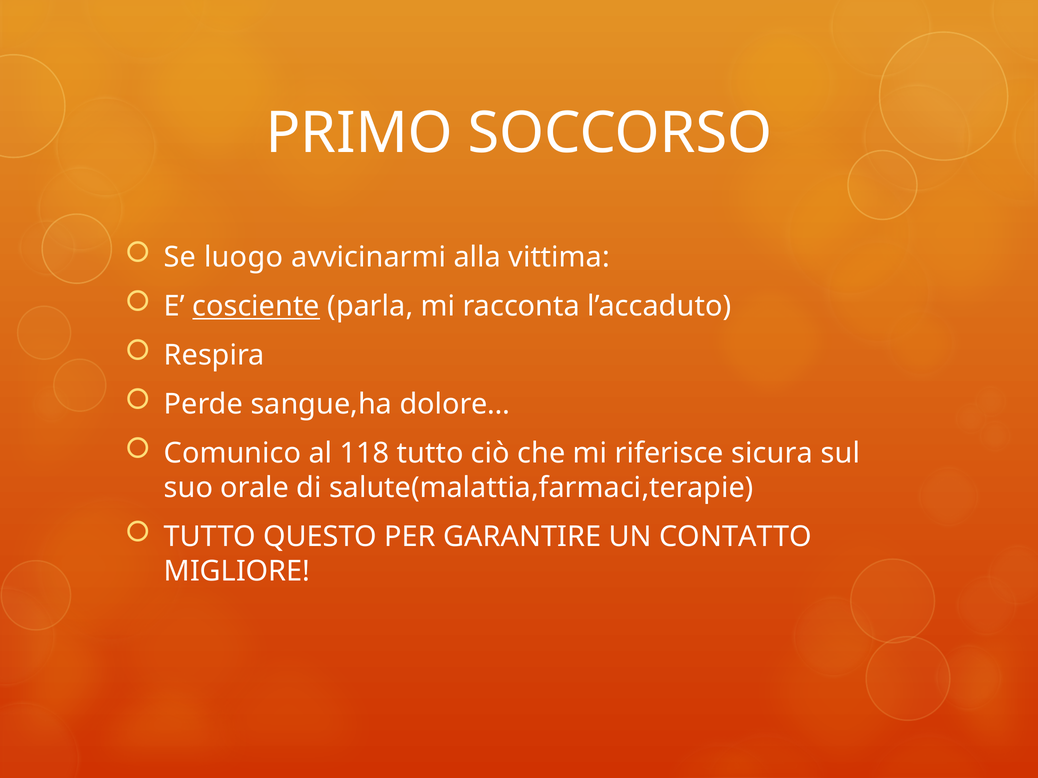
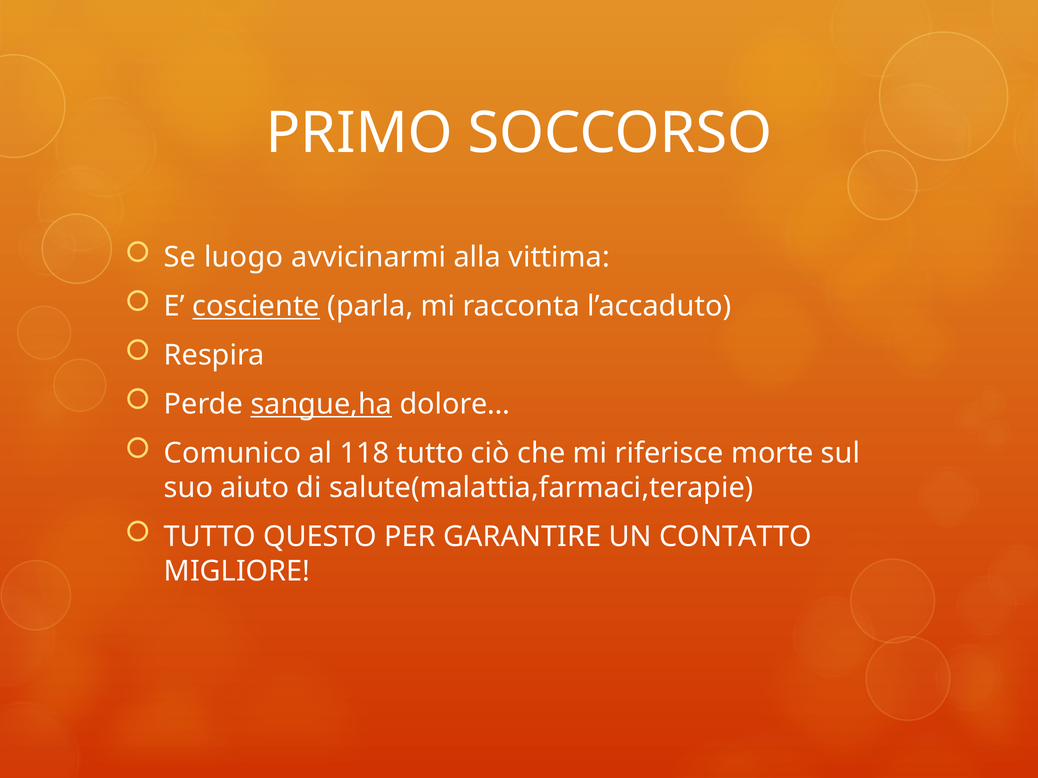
sangue,ha underline: none -> present (321, 404)
sicura: sicura -> morte (772, 454)
orale: orale -> aiuto (255, 488)
